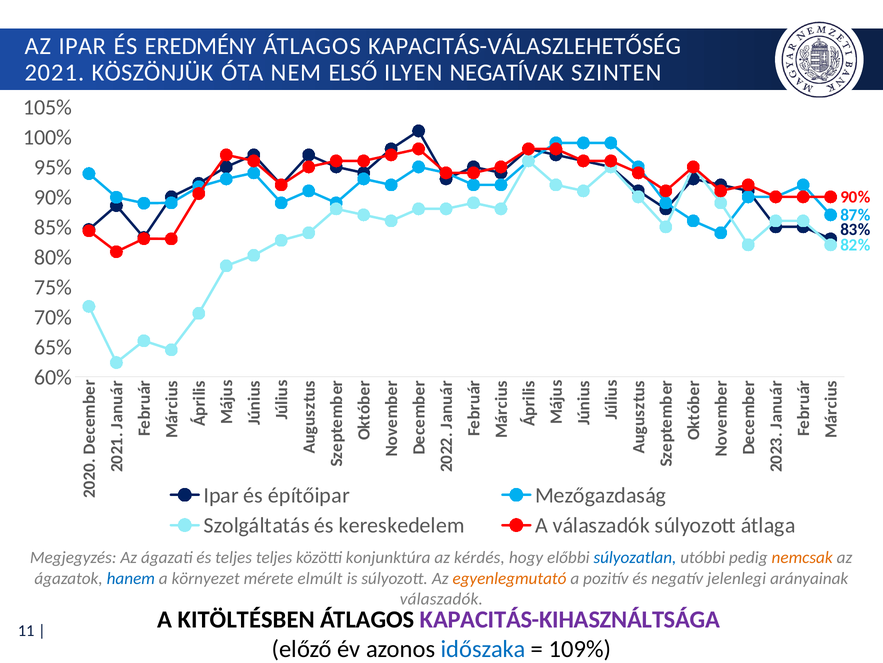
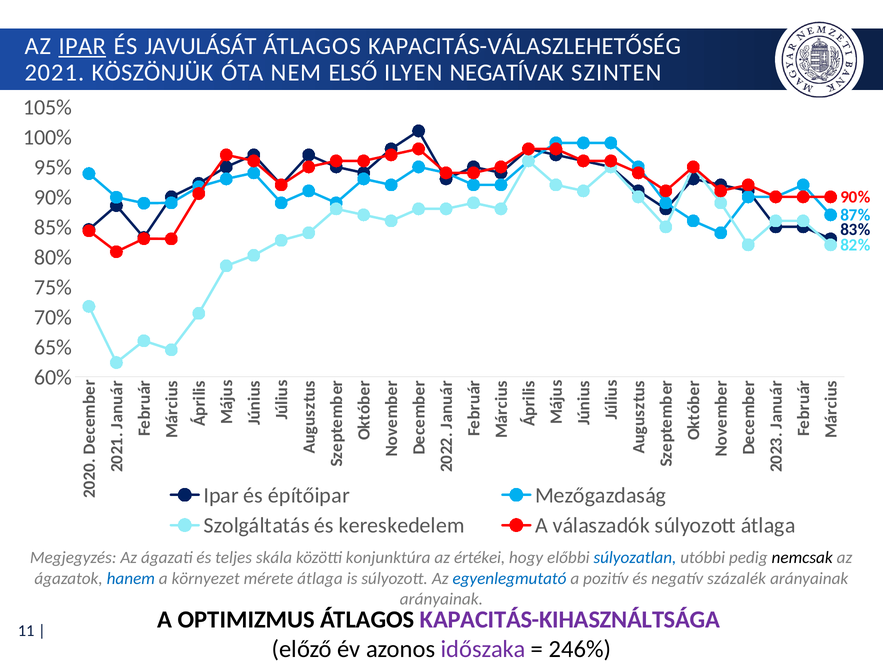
IPAR underline: none -> present (82, 46)
EREDMÉNY: EREDMÉNY -> JAVULÁSÁT (201, 46)
teljes teljes: teljes -> skála (274, 557)
kérdés: kérdés -> értékei (480, 557)
nemcsak colour: orange -> black (802, 557)
mérete elmúlt: elmúlt -> átlaga (320, 578)
egyenlegmutató colour: orange -> blue (509, 578)
jelenlegi: jelenlegi -> százalék (737, 578)
válaszadók: válaszadók -> arányainak (441, 598)
KITÖLTÉSBEN: KITÖLTÉSBEN -> OPTIMIZMUS (246, 619)
időszaka colour: blue -> purple (483, 648)
109%: 109% -> 246% (580, 648)
